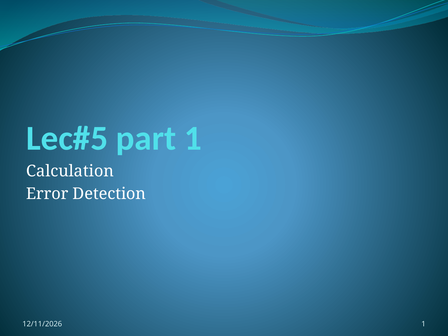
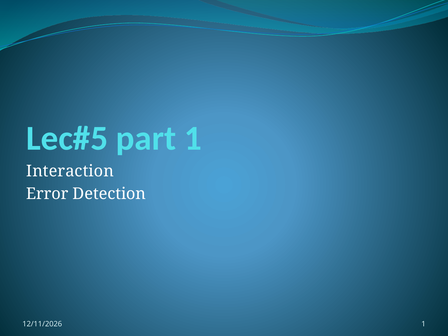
Calculation: Calculation -> Interaction (70, 171)
